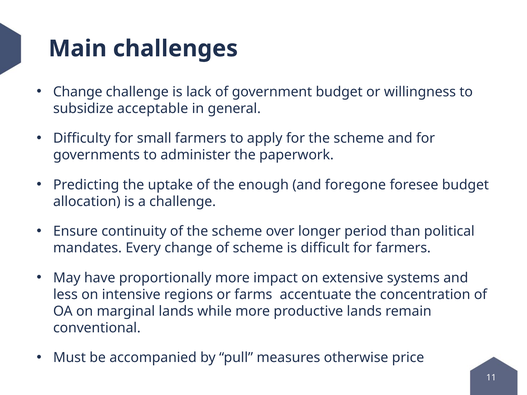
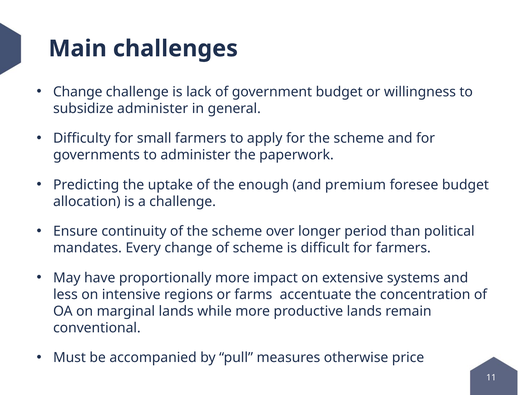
subsidize acceptable: acceptable -> administer (153, 109)
foregone: foregone -> premium (355, 185)
